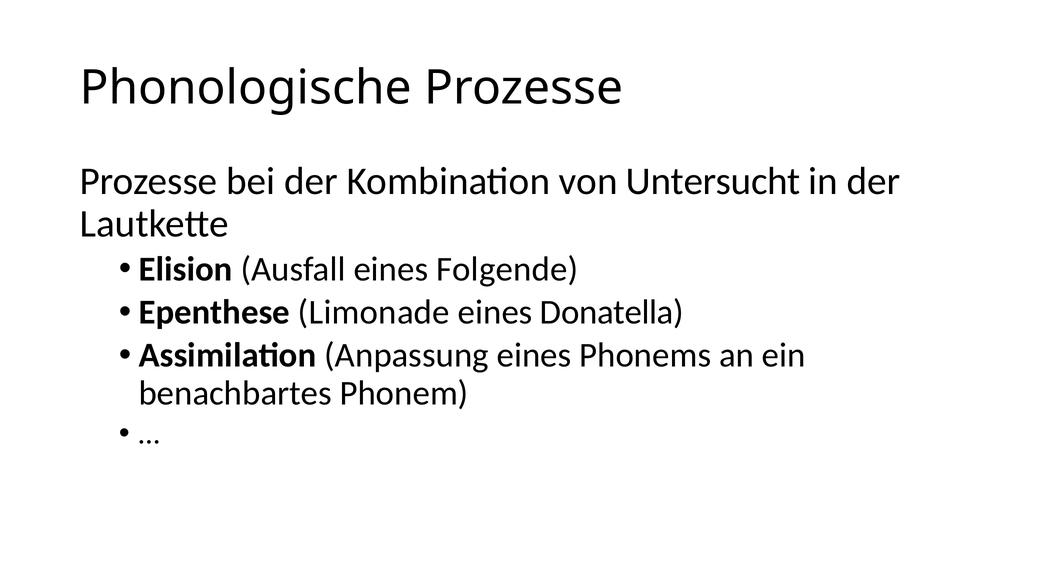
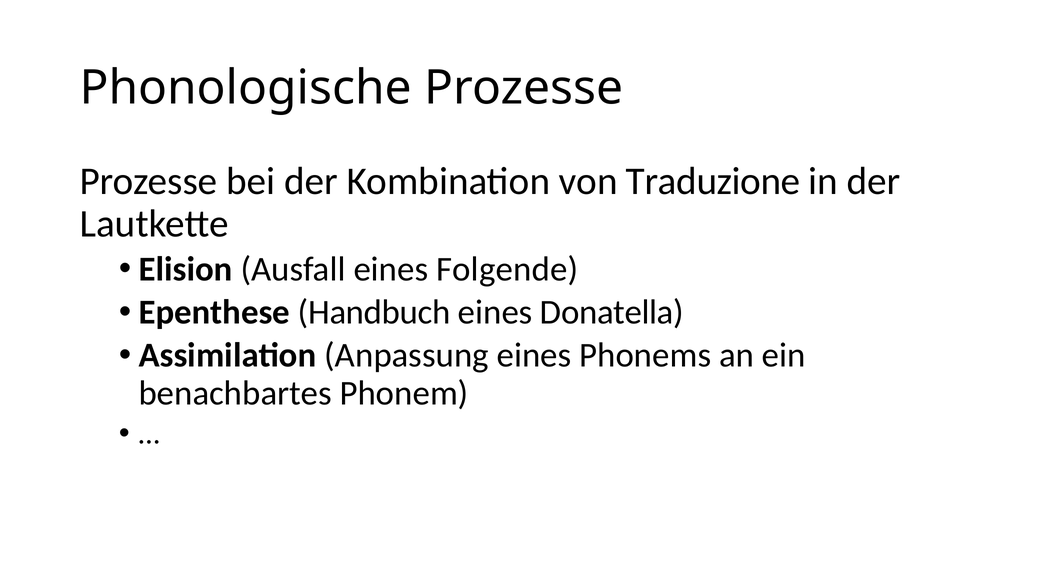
Untersucht: Untersucht -> Traduzione (713, 181)
Limonade: Limonade -> Handbuch (374, 312)
